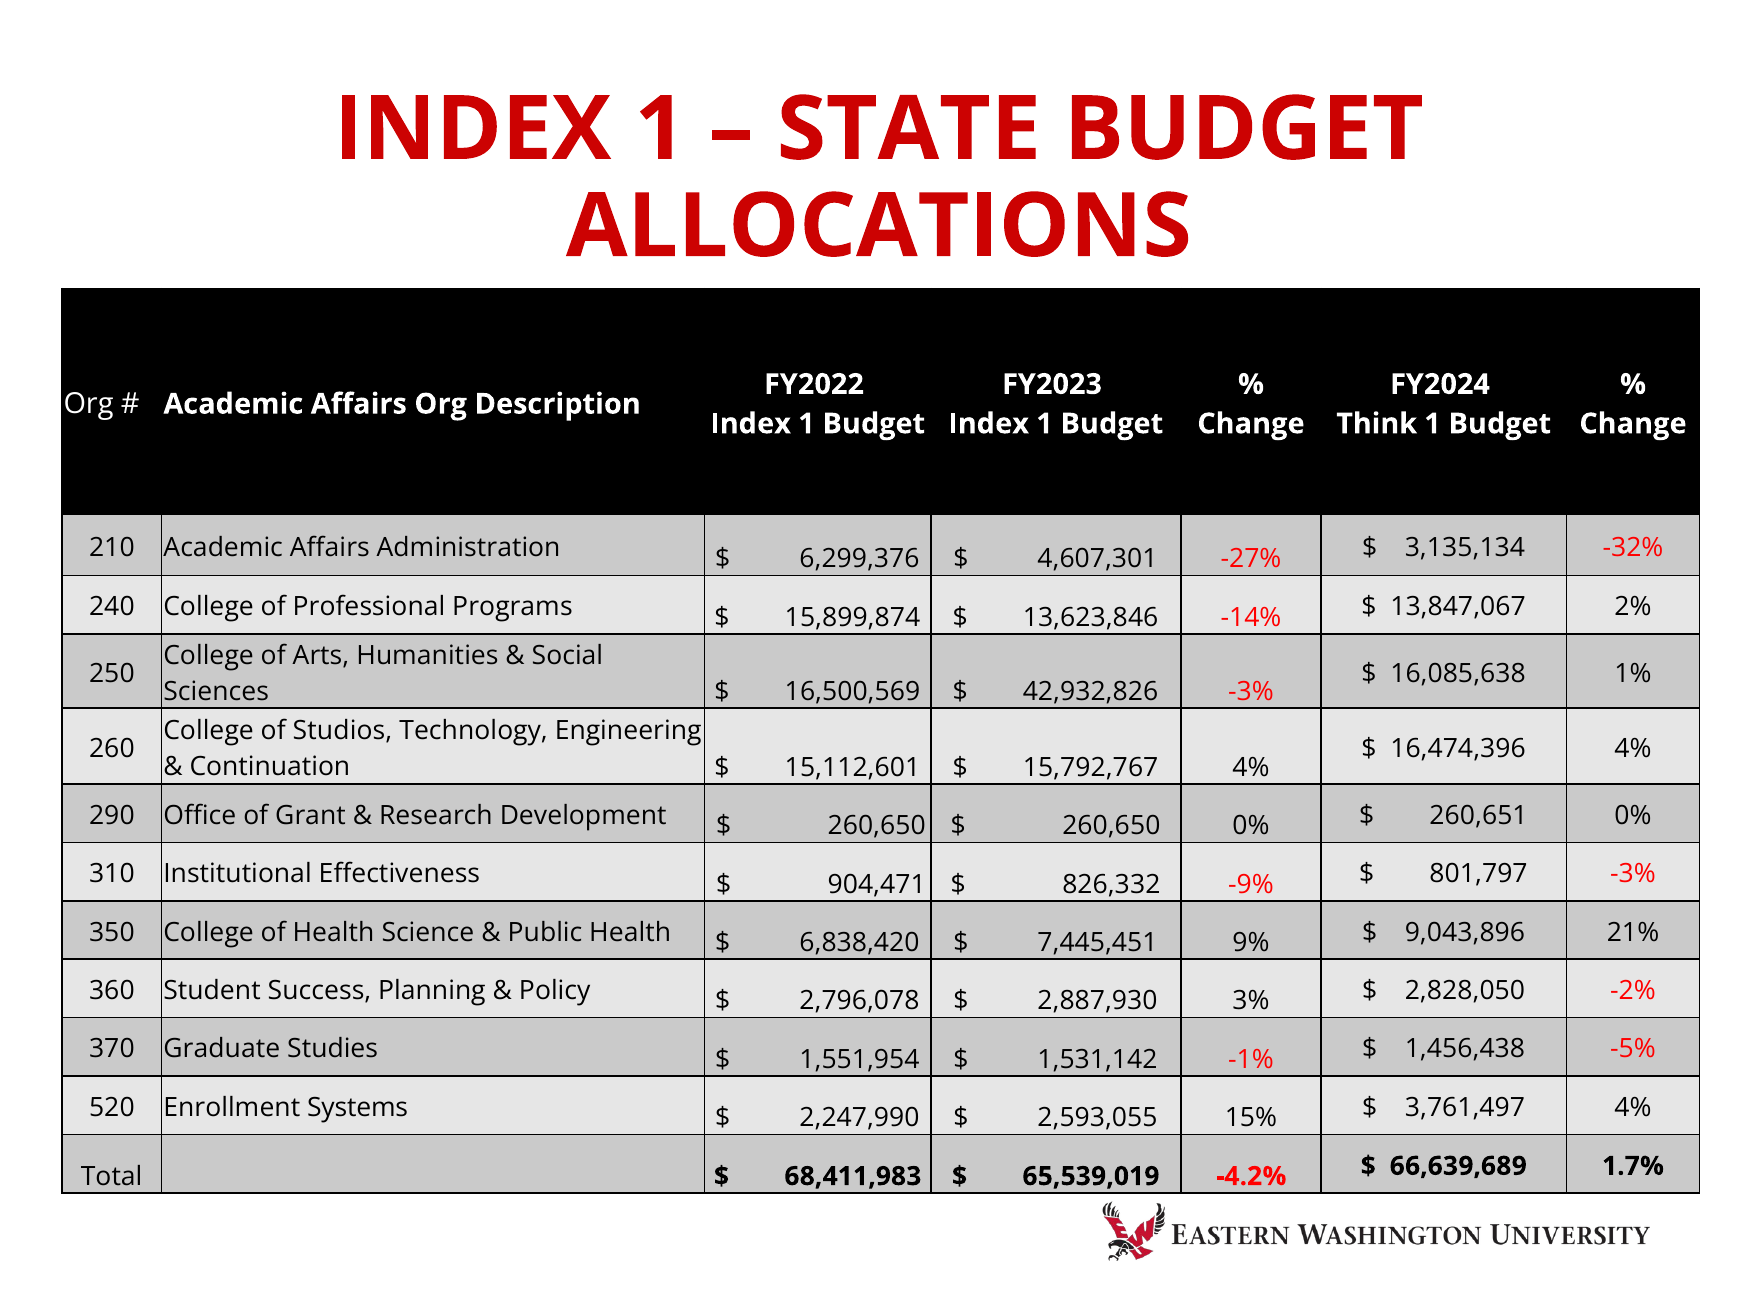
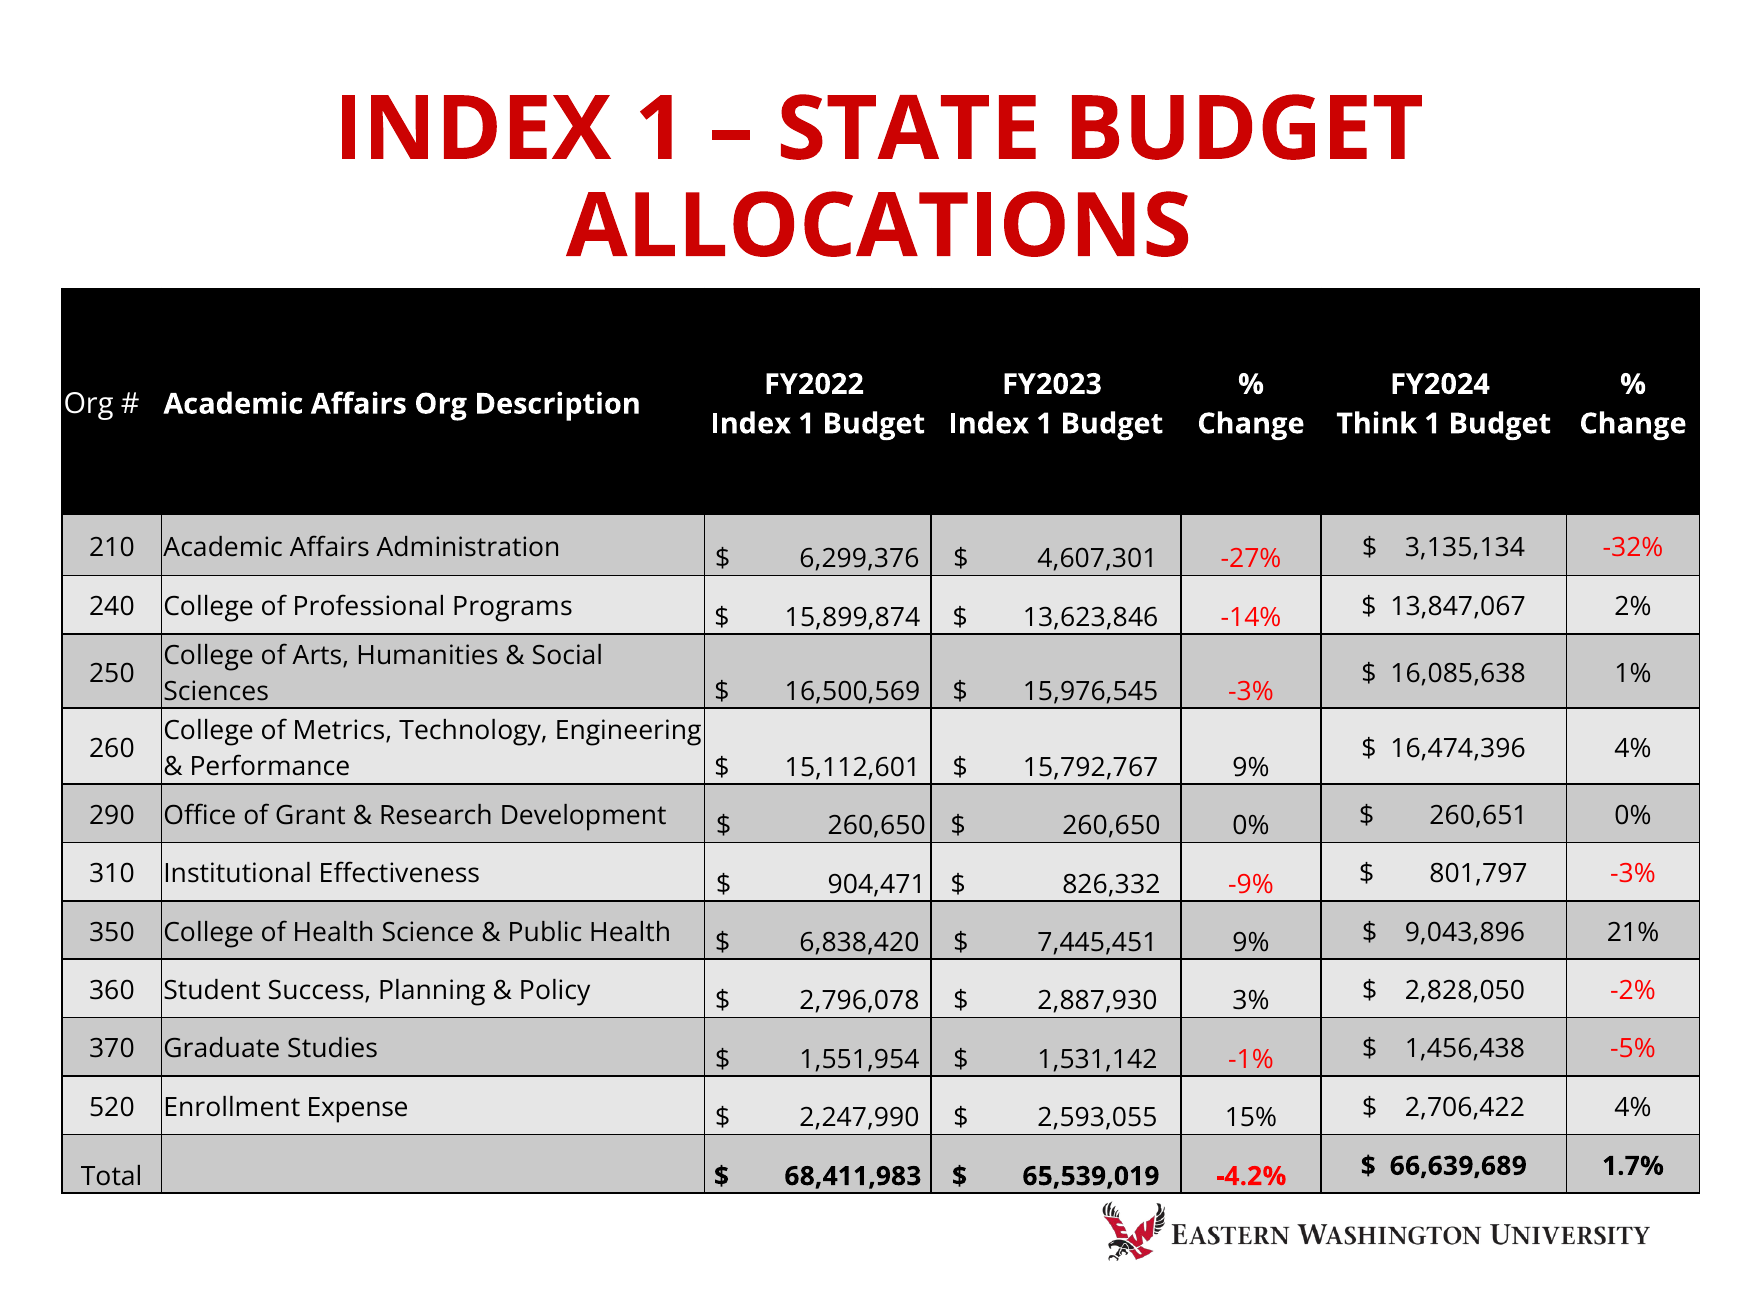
42,932,826: 42,932,826 -> 15,976,545 (1090, 692)
Studios: Studios -> Metrics (342, 731)
Continuation: Continuation -> Performance (270, 767)
15,792,767 4%: 4% -> 9% (1251, 768)
Systems: Systems -> Expense (358, 1108)
3,761,497: 3,761,497 -> 2,706,422 (1465, 1108)
